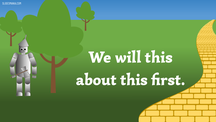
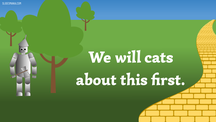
will this: this -> cats (159, 57)
